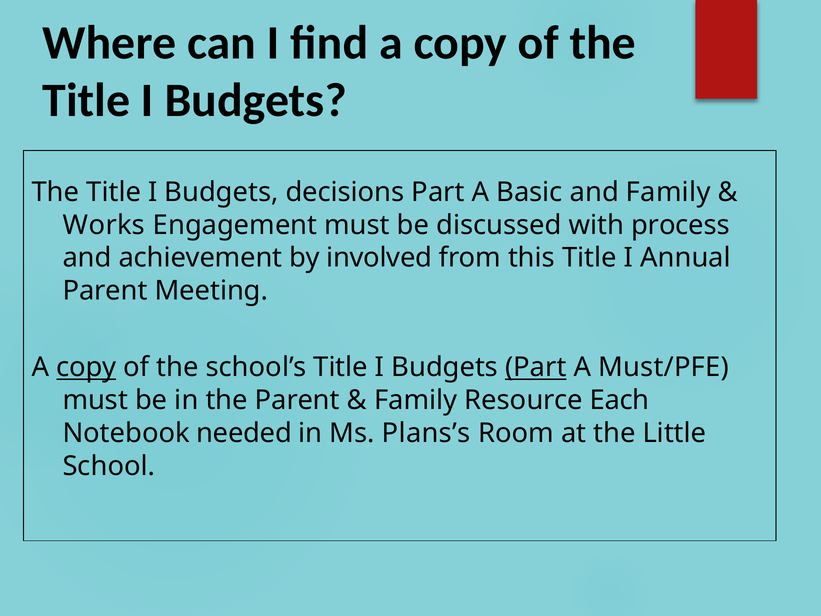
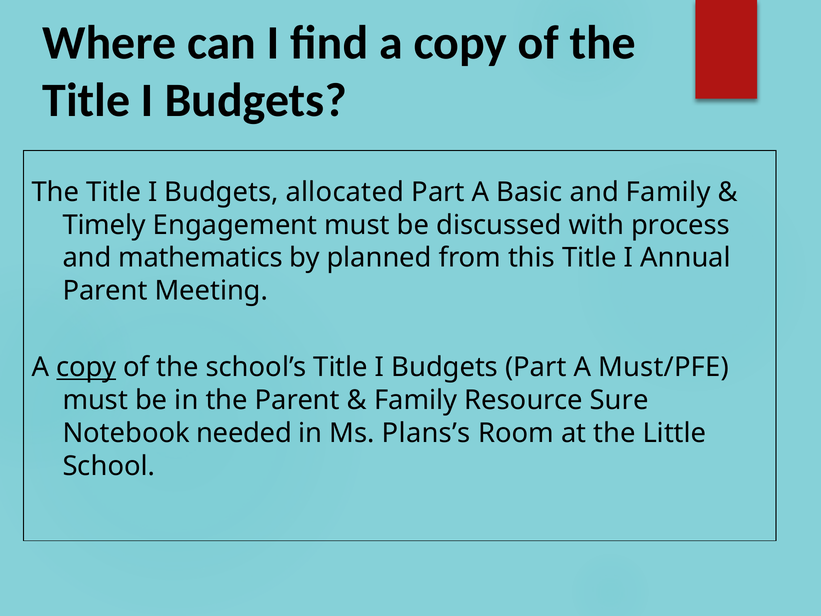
decisions: decisions -> allocated (345, 192)
Works: Works -> Timely (104, 225)
achievement: achievement -> mathematics (201, 258)
involved: involved -> planned (379, 258)
Part underline: present -> none (536, 367)
Each: Each -> Sure (619, 400)
